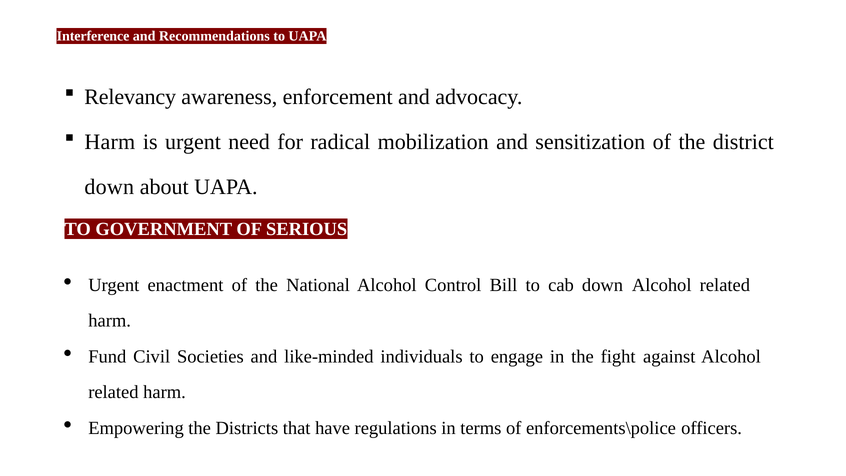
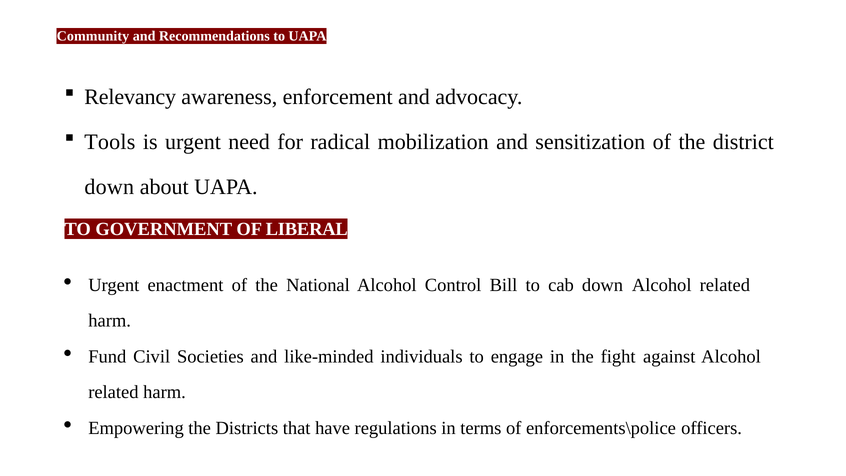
Interference: Interference -> Community (93, 36)
Harm: Harm -> Tools (110, 142)
SERIOUS: SERIOUS -> LIBERAL (307, 229)
